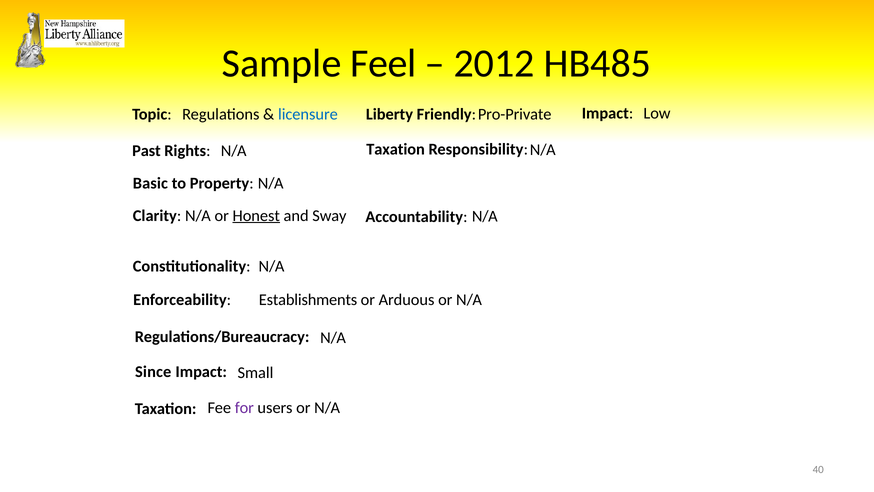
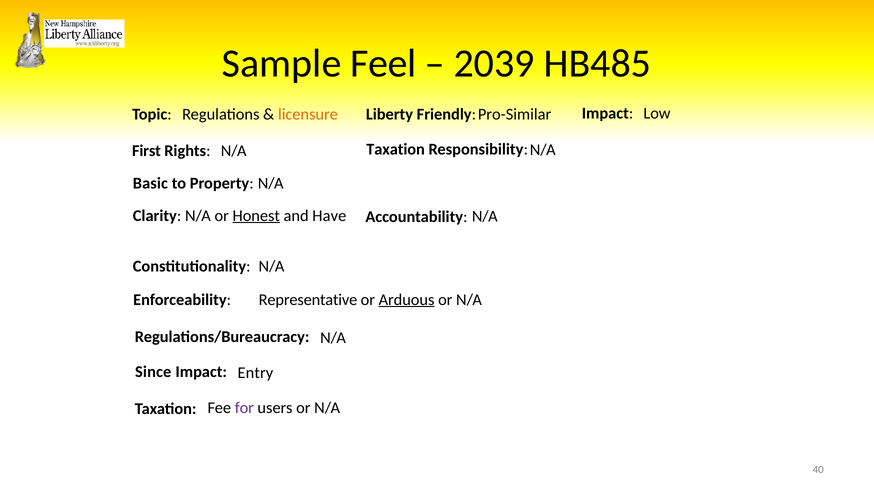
2012: 2012 -> 2039 (494, 63)
Pro-Private: Pro-Private -> Pro-Similar (515, 114)
licensure colour: blue -> orange (308, 114)
Past: Past -> First (146, 151)
Sway: Sway -> Have (329, 215)
Establishments: Establishments -> Representative (308, 299)
Arduous underline: none -> present (407, 299)
Small: Small -> Entry (255, 373)
